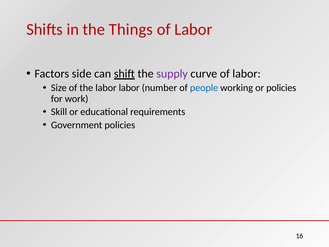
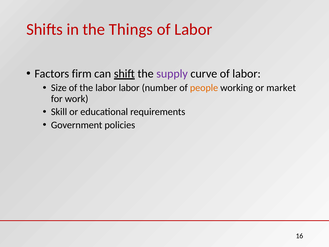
side: side -> firm (82, 74)
people colour: blue -> orange (204, 88)
or policies: policies -> market (281, 88)
